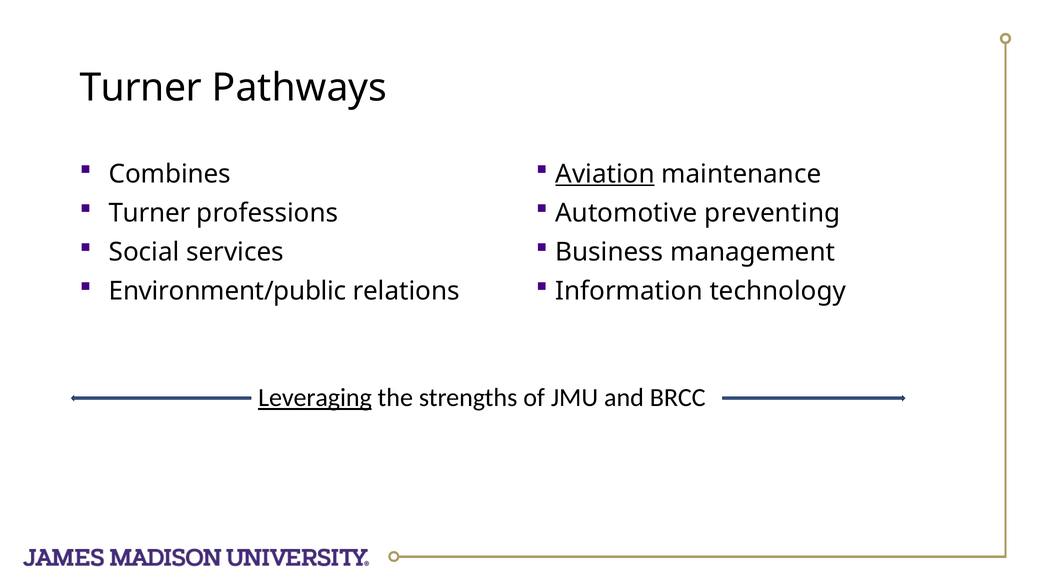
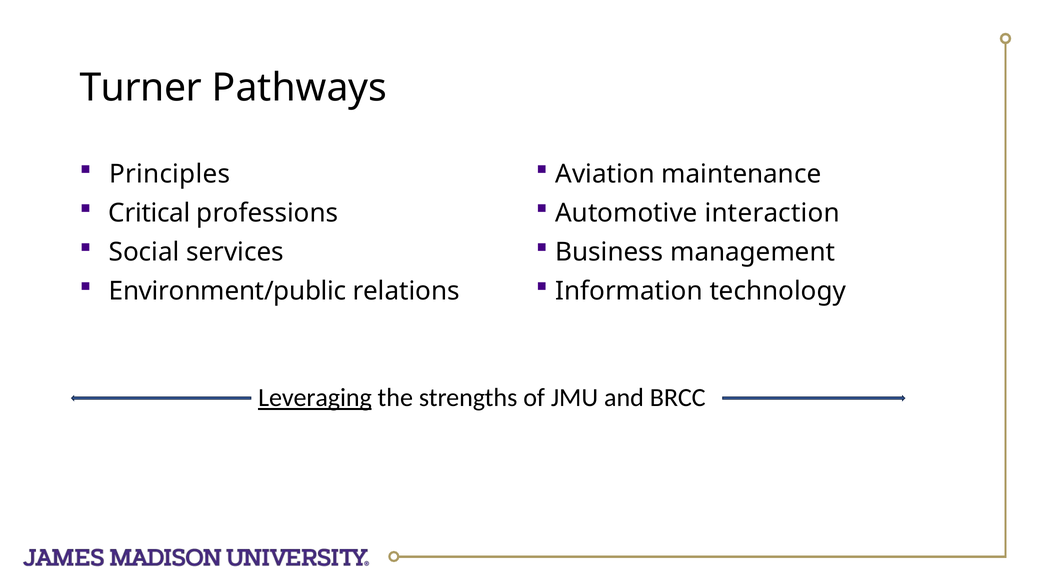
Combines: Combines -> Principles (170, 174)
Aviation underline: present -> none (605, 174)
Turner: Turner -> Critical (149, 213)
preventing: preventing -> interaction (772, 213)
